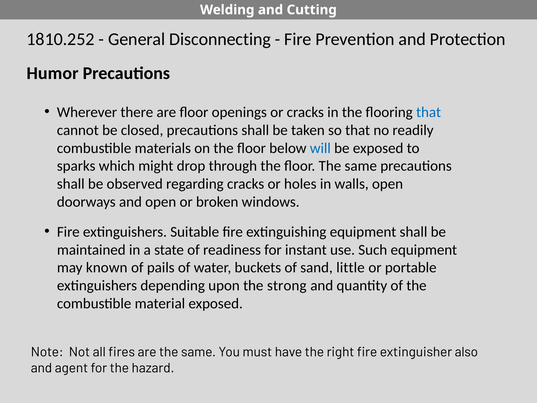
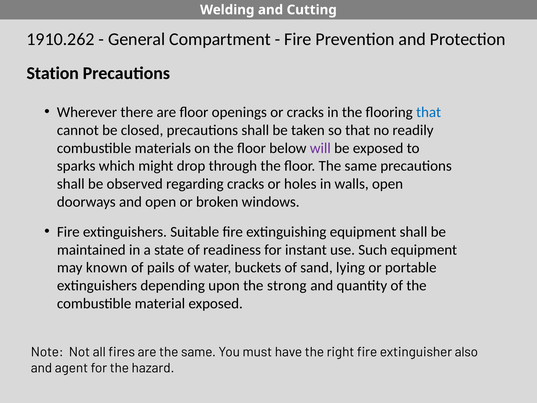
1810.252: 1810.252 -> 1910.262 (61, 39)
Disconnecting: Disconnecting -> Compartment (220, 39)
Humor: Humor -> Station (53, 73)
will colour: blue -> purple (320, 148)
little: little -> lying (350, 268)
